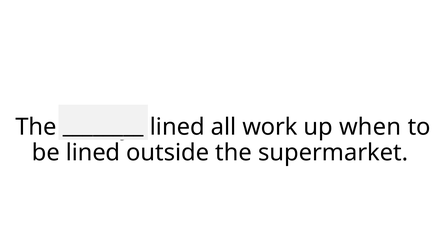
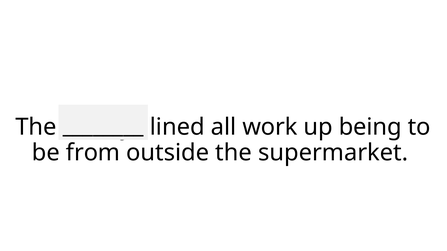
when: when -> being (370, 127)
be lined: lined -> from (93, 153)
